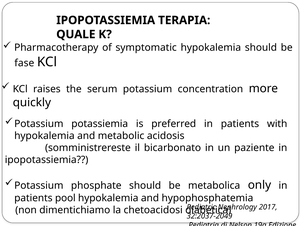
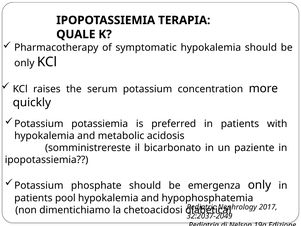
fase: fase -> only (24, 63)
metabolica: metabolica -> emergenza (214, 185)
